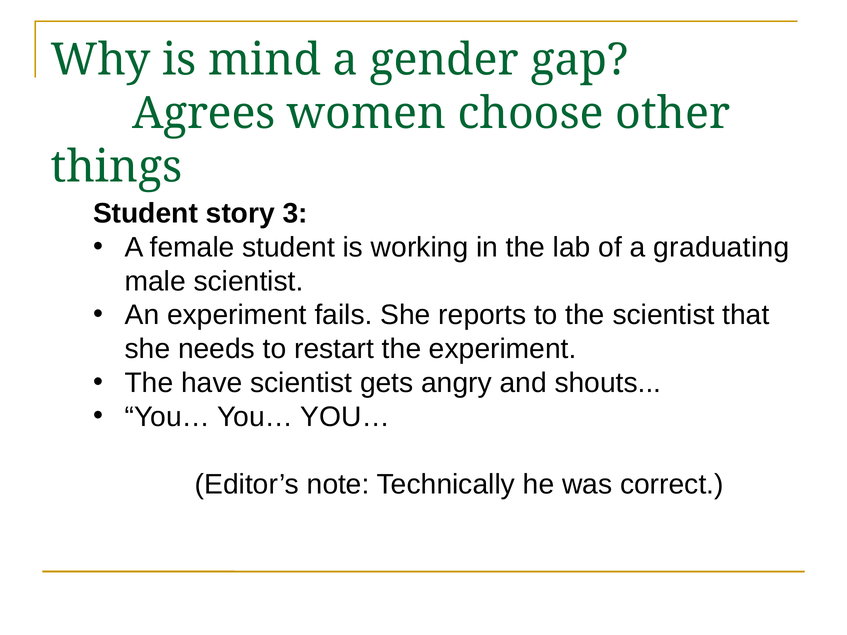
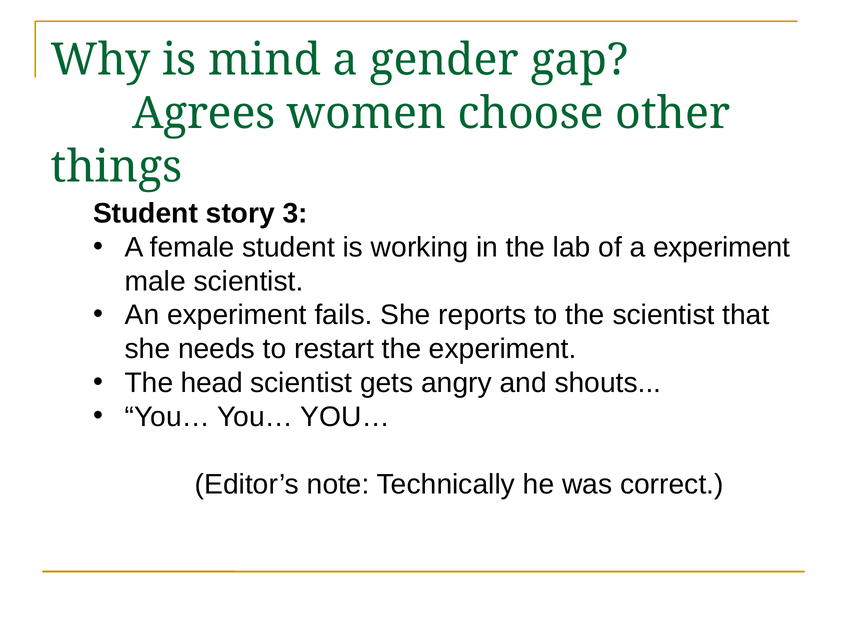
a graduating: graduating -> experiment (722, 248)
have: have -> head (212, 383)
